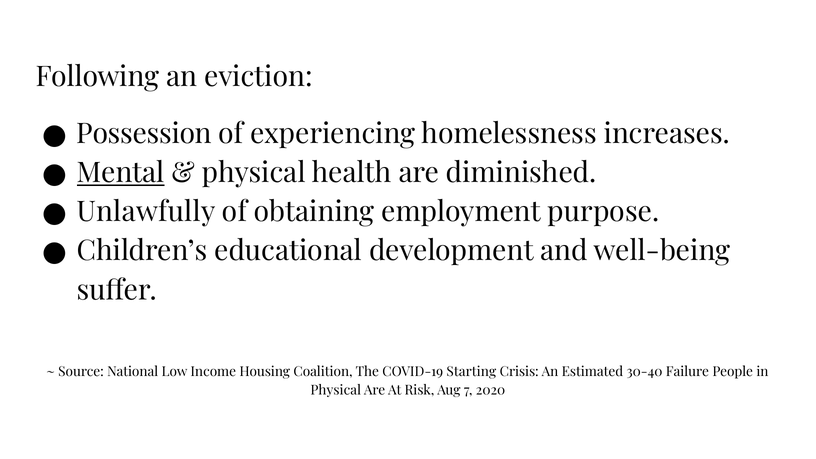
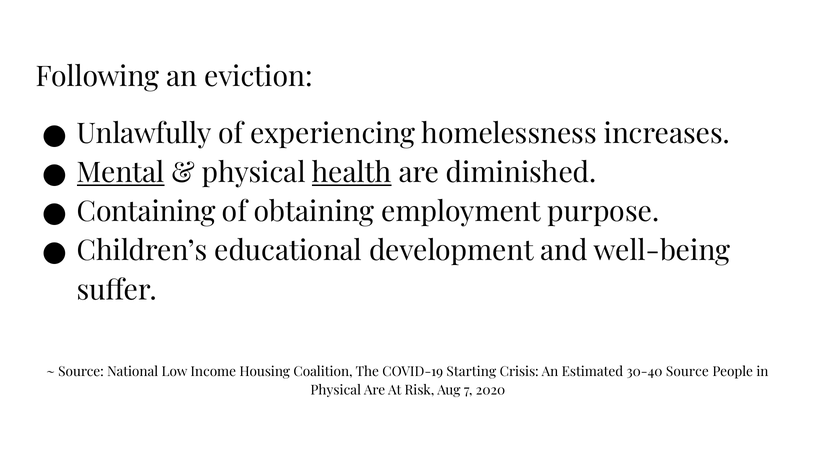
Possession: Possession -> Unlawfully (144, 134)
health underline: none -> present (352, 173)
Unlawfully: Unlawfully -> Containing (146, 212)
30-40 Failure: Failure -> Source (687, 372)
